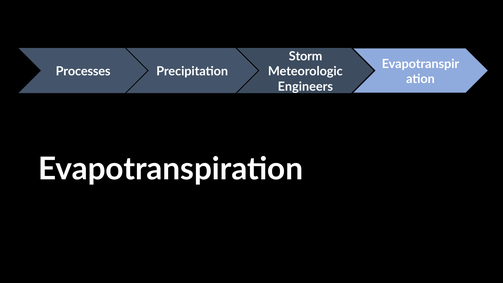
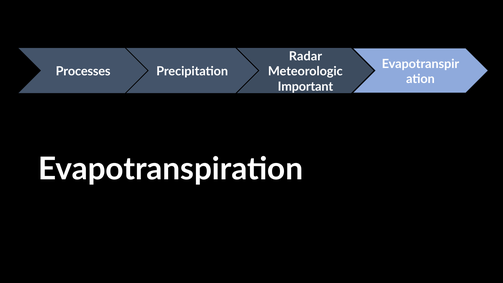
Storm: Storm -> Radar (305, 56)
Engineers: Engineers -> Important (305, 87)
